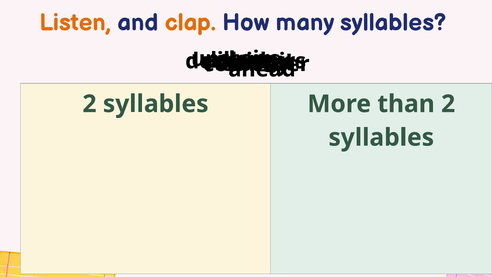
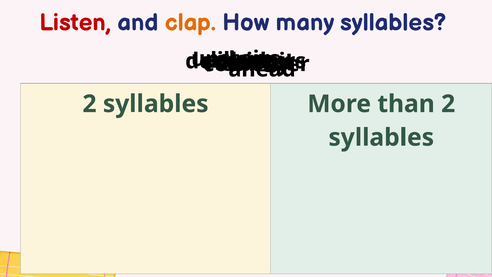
Listen colour: orange -> red (75, 23)
